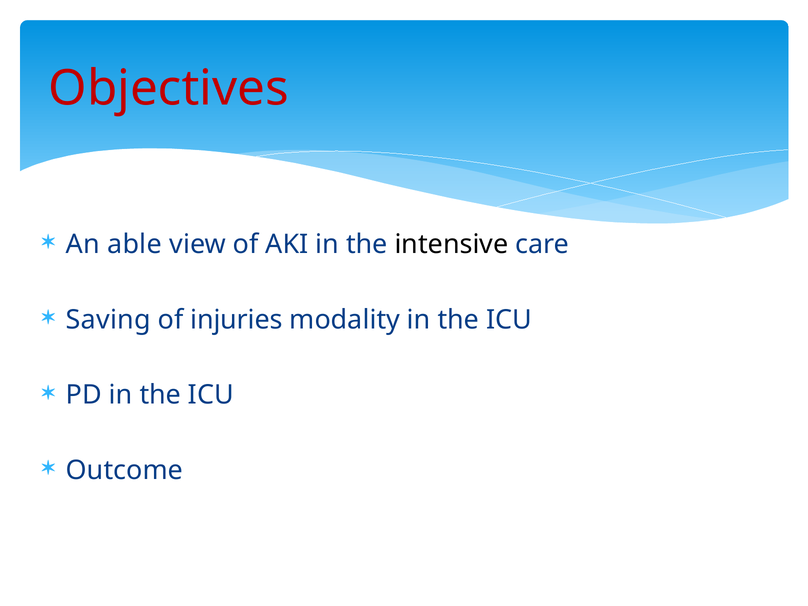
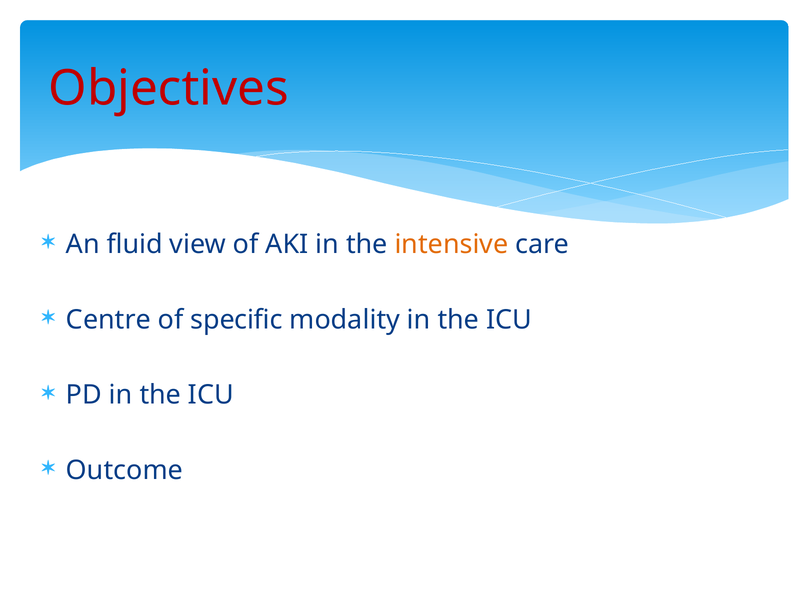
able: able -> fluid (135, 244)
intensive colour: black -> orange (451, 244)
Saving: Saving -> Centre (108, 320)
injuries: injuries -> specific (237, 320)
